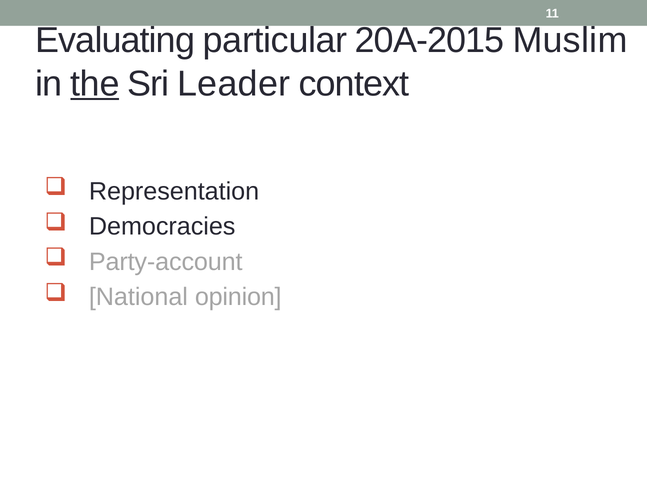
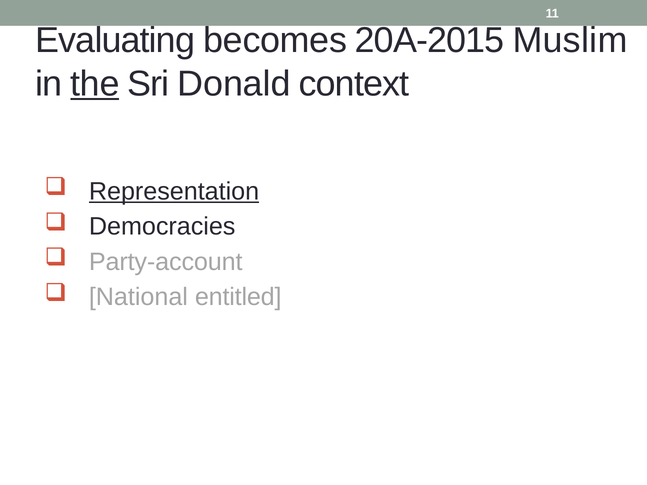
particular: particular -> becomes (275, 41)
Leader: Leader -> Donald (234, 84)
Representation underline: none -> present (174, 191)
opinion: opinion -> entitled (238, 297)
